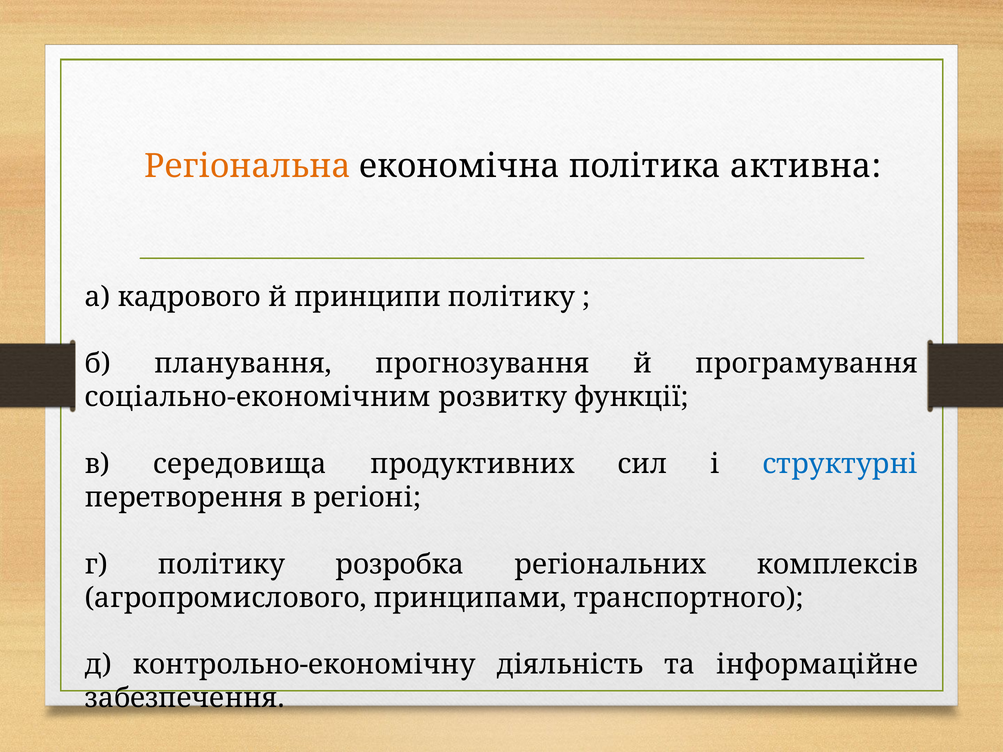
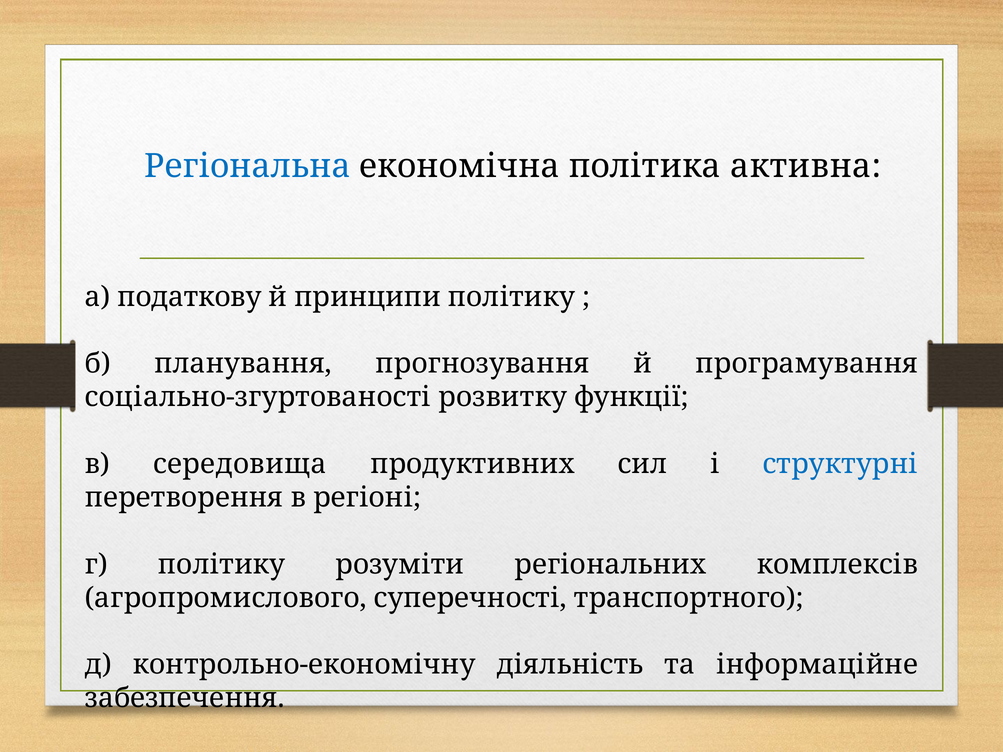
Регіональна colour: orange -> blue (248, 166)
кадрового: кадрового -> податкову (189, 297)
соціально-економічним: соціально-економічним -> соціально-згуртованості (258, 397)
розробка: розробка -> розуміти (400, 565)
принципами: принципами -> суперечності (470, 598)
